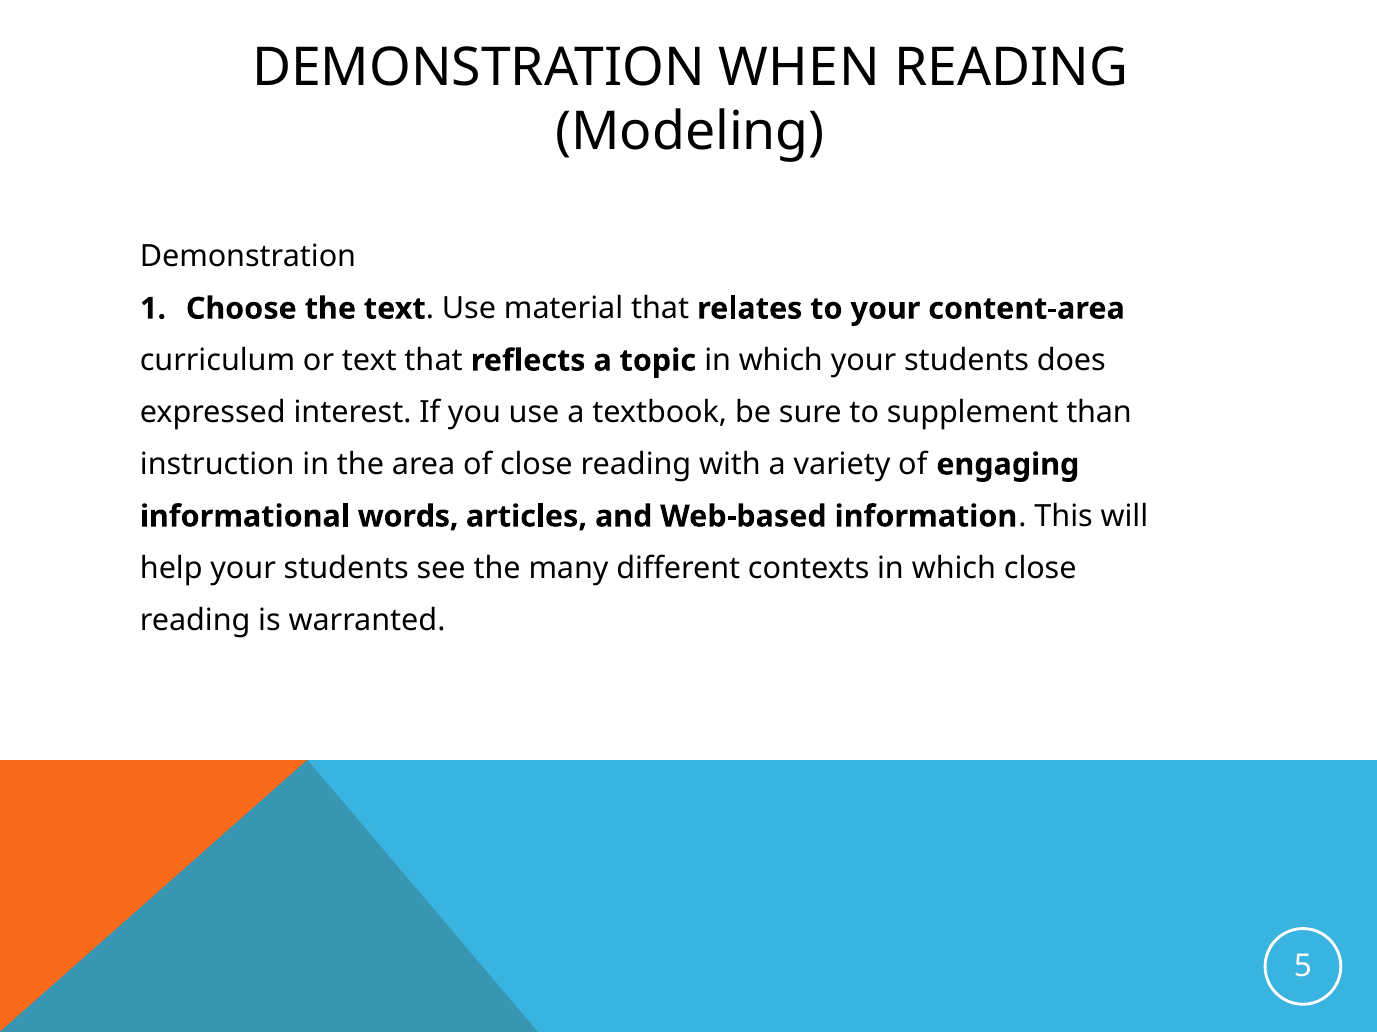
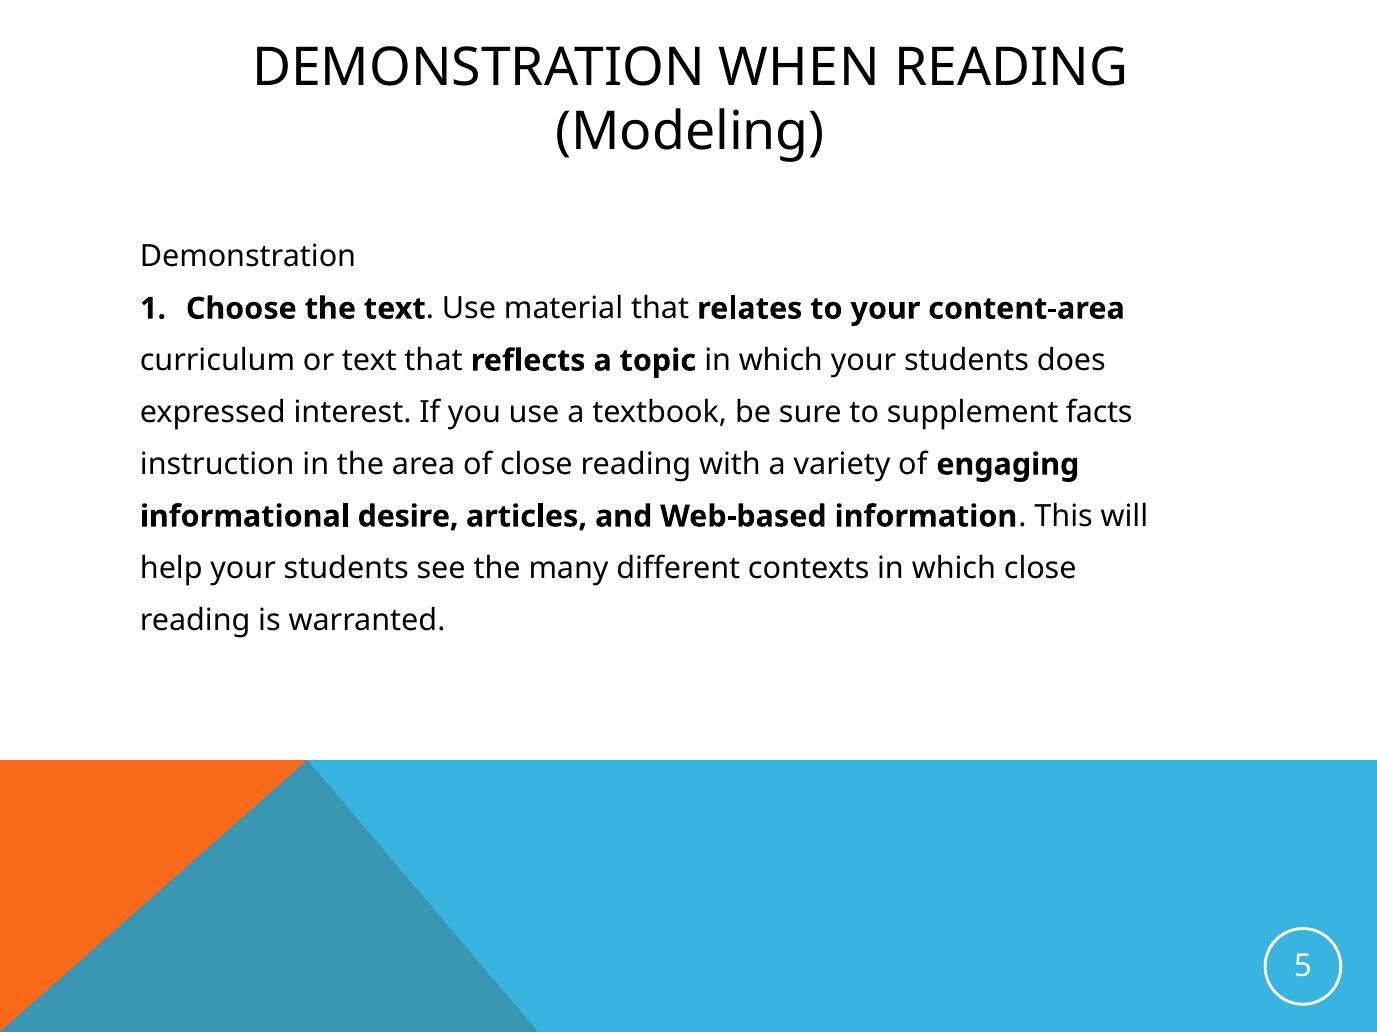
than: than -> facts (1099, 413)
words: words -> desire (408, 517)
